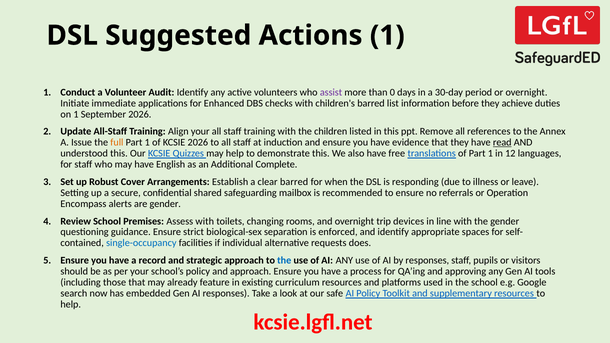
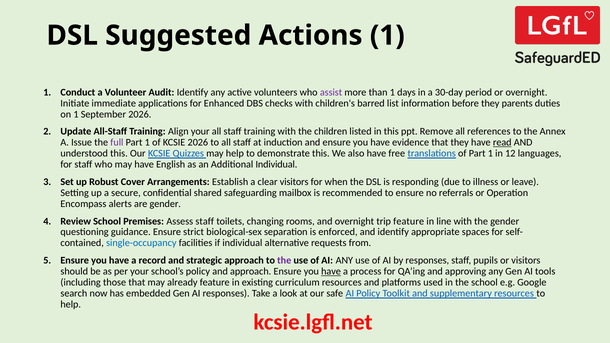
than 0: 0 -> 1 (392, 92)
achieve: achieve -> parents (517, 103)
full colour: orange -> purple (117, 142)
Additional Complete: Complete -> Individual (276, 165)
clear barred: barred -> visitors (294, 182)
Assess with: with -> staff (205, 221)
trip devices: devices -> feature (409, 221)
does: does -> from (360, 243)
the colour: blue -> purple (284, 261)
have underline: none -> present (331, 271)
